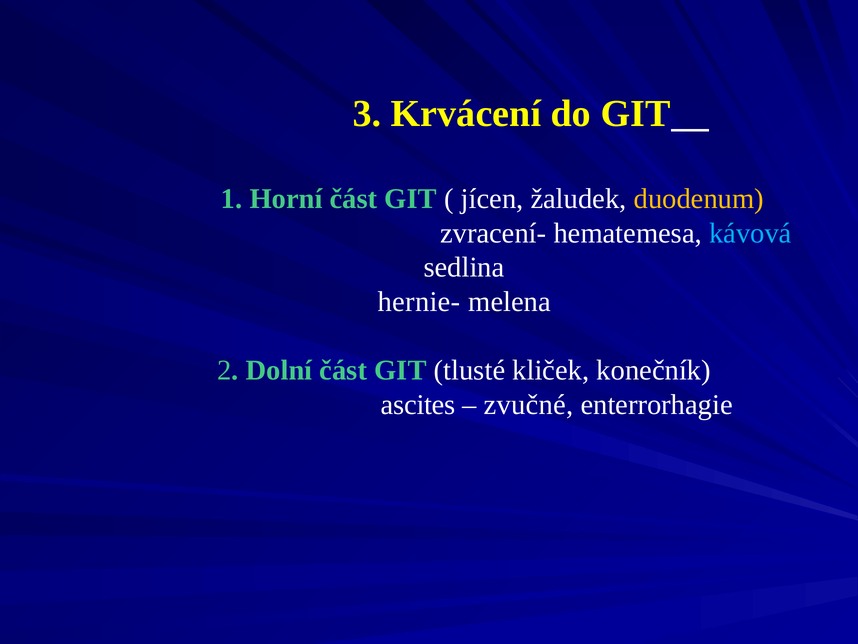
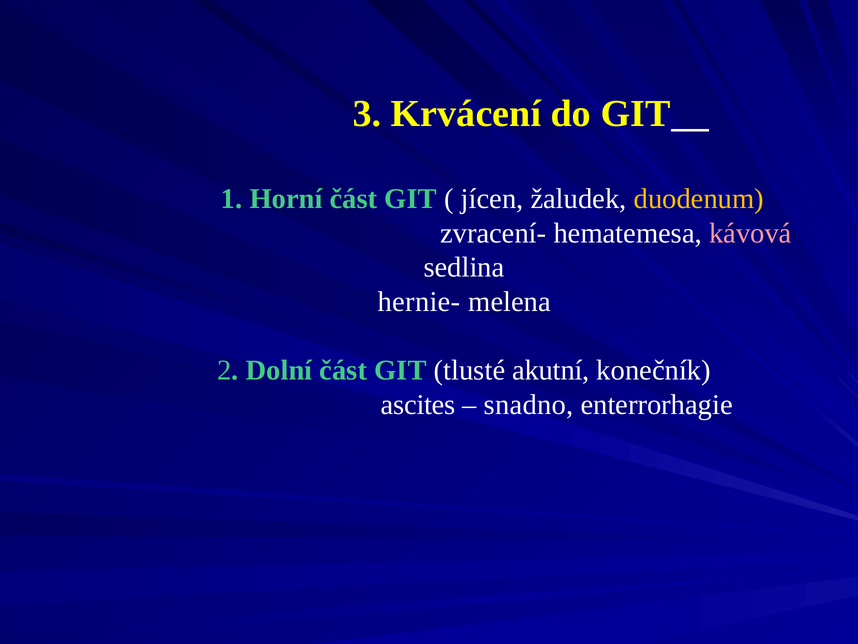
kávová colour: light blue -> pink (750, 233)
kliček: kliček -> akutní (551, 370)
zvučné: zvučné -> snadno (529, 404)
